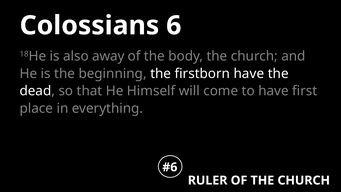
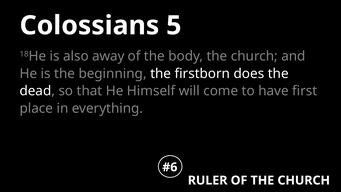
6: 6 -> 5 (174, 26)
firstborn have: have -> does (249, 74)
